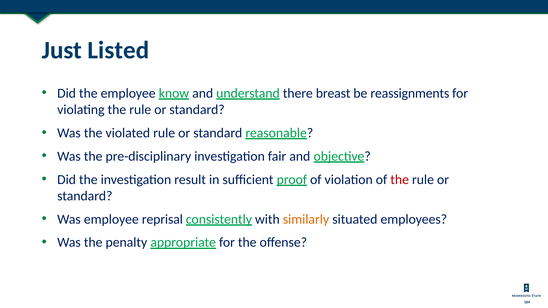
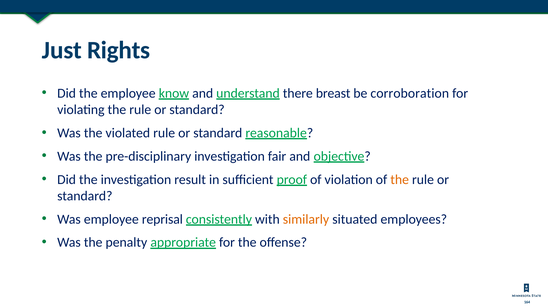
Listed: Listed -> Rights (119, 50)
reassignments: reassignments -> corroboration (410, 93)
the colour: red -> orange (400, 180)
